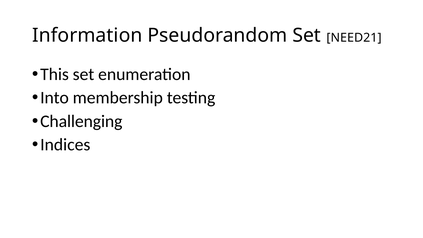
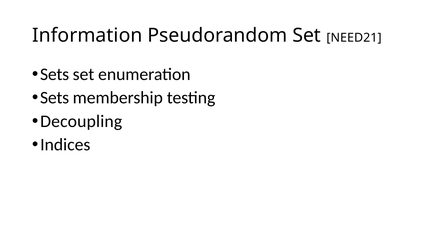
This: This -> Sets (55, 74)
Into: Into -> Sets (55, 98)
Challenging: Challenging -> Decoupling (81, 121)
